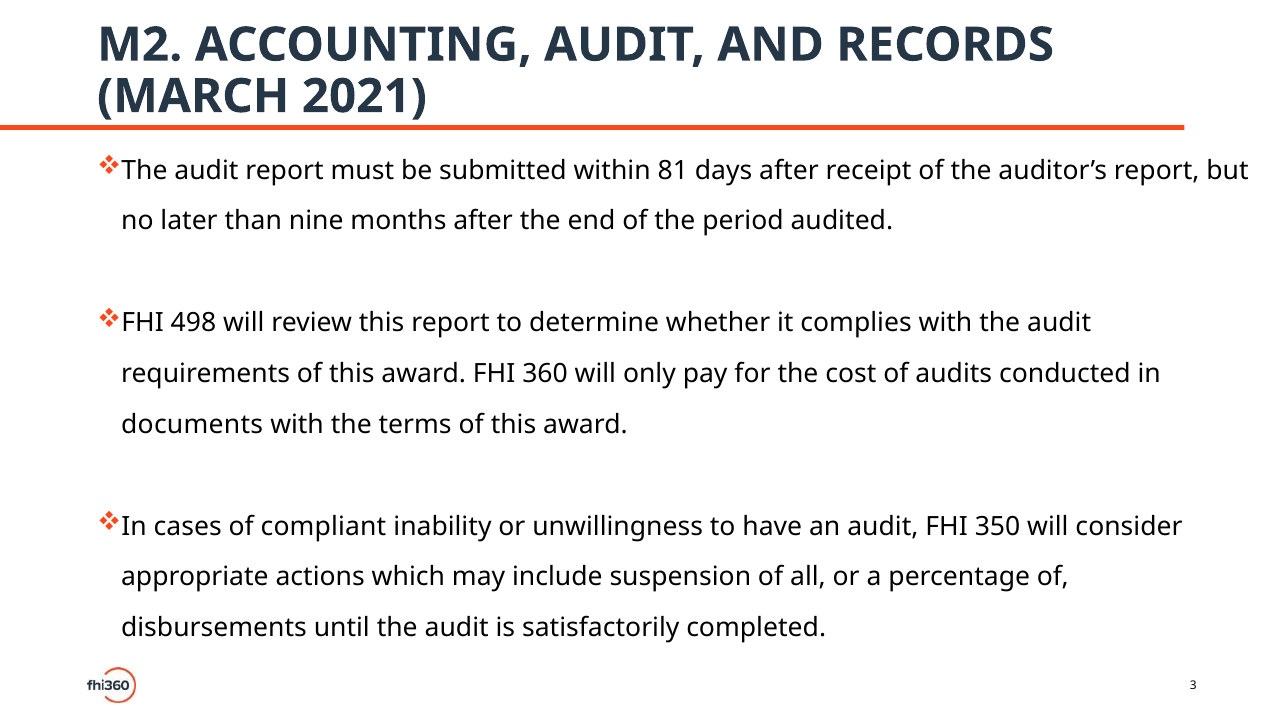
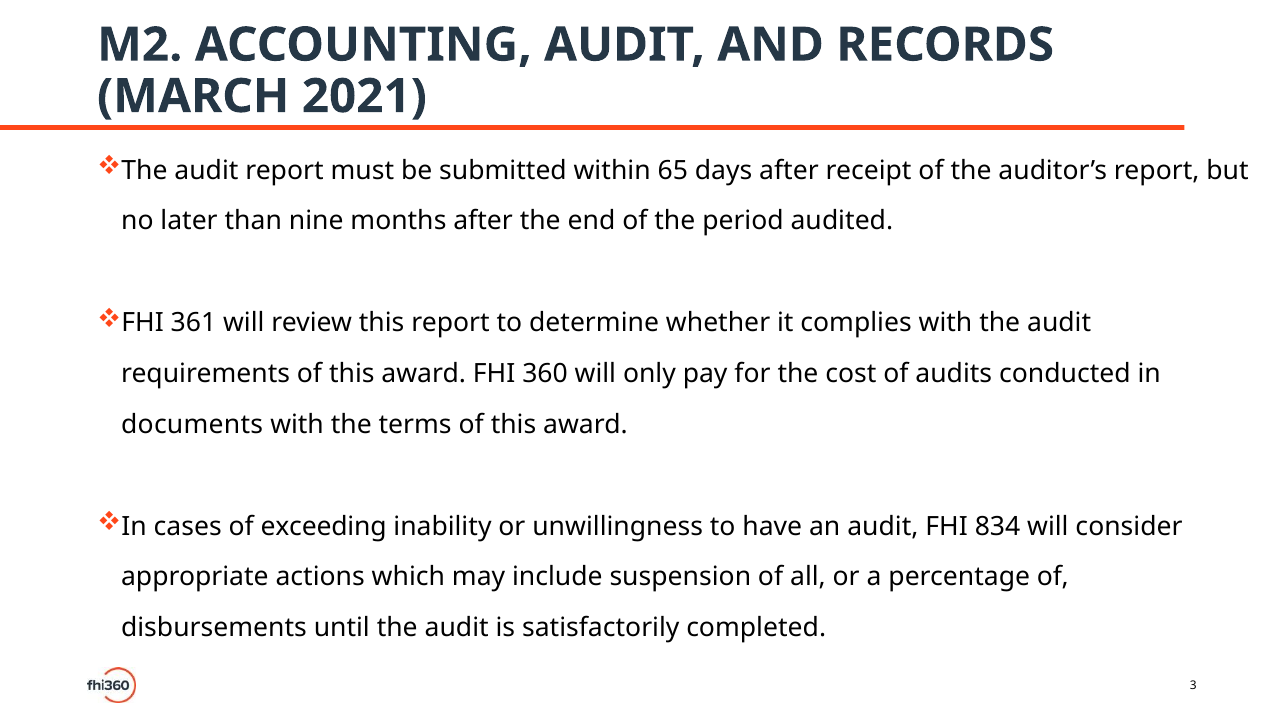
81: 81 -> 65 (673, 170)
498: 498 -> 361 (193, 323)
compliant: compliant -> exceeding (324, 527)
350: 350 -> 834 (998, 527)
